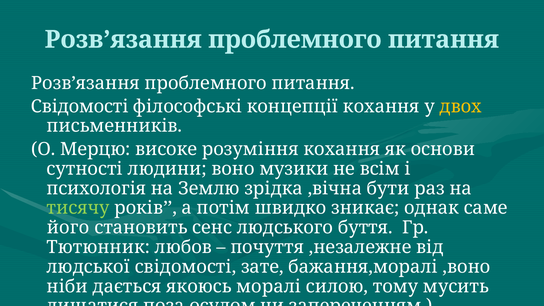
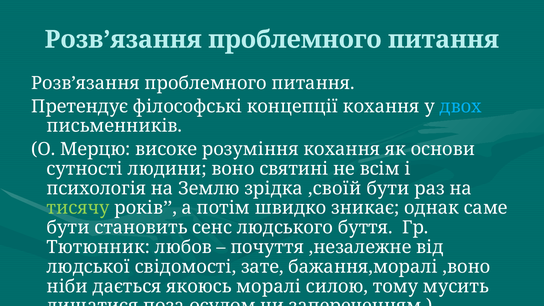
Свідомості: Свідомості -> Претендує (80, 106)
двох colour: yellow -> light blue (461, 106)
музики: музики -> святині (294, 169)
,вічна: ,вічна -> ,своїй (335, 188)
його: його -> бути (68, 228)
